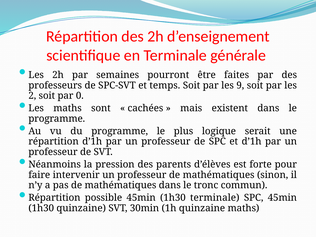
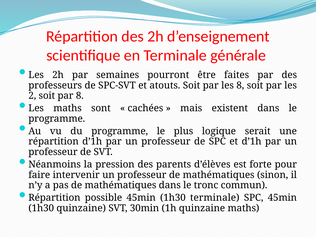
temps: temps -> atouts (165, 85)
les 9: 9 -> 8 (240, 85)
par 0: 0 -> 8 (80, 96)
